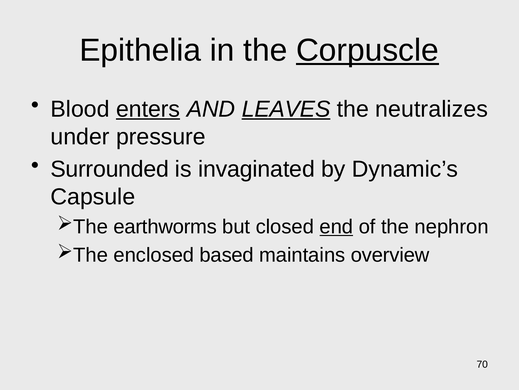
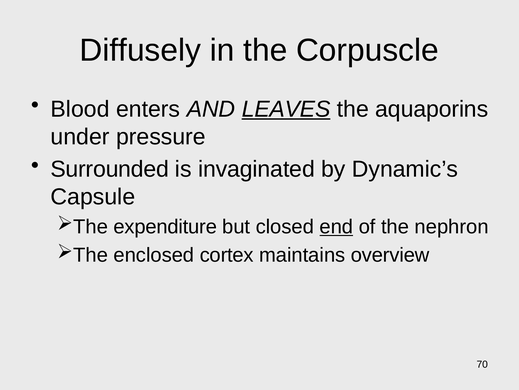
Epithelia: Epithelia -> Diffusely (140, 50)
Corpuscle underline: present -> none (367, 50)
enters underline: present -> none (148, 109)
neutralizes: neutralizes -> aquaporins (432, 109)
earthworms: earthworms -> expenditure (165, 226)
based: based -> cortex (227, 255)
